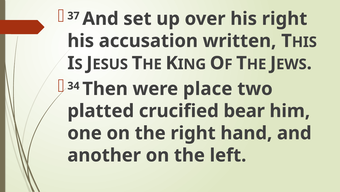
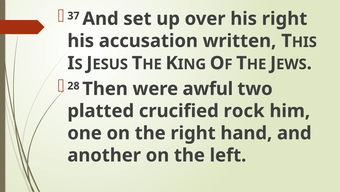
34: 34 -> 28 (73, 86)
place: place -> awful (208, 89)
bear: bear -> rock (244, 111)
